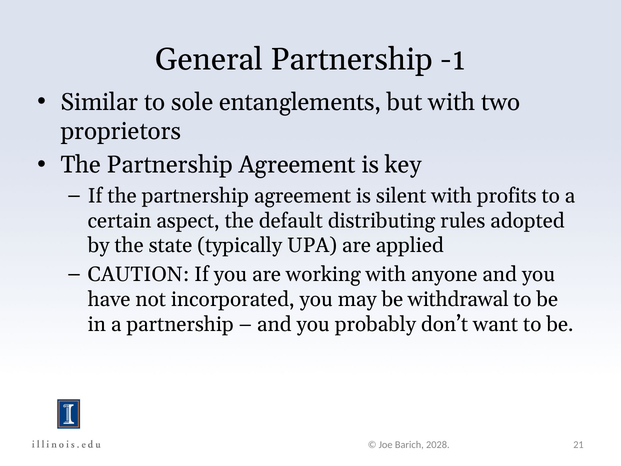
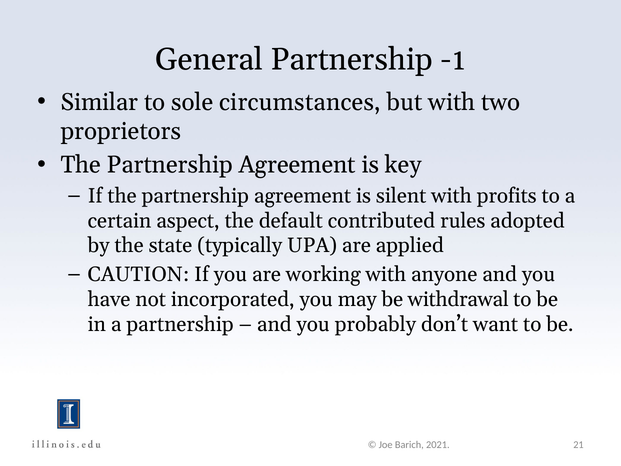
entanglements: entanglements -> circumstances (300, 102)
distributing: distributing -> contributed (381, 221)
2028: 2028 -> 2021 (438, 445)
